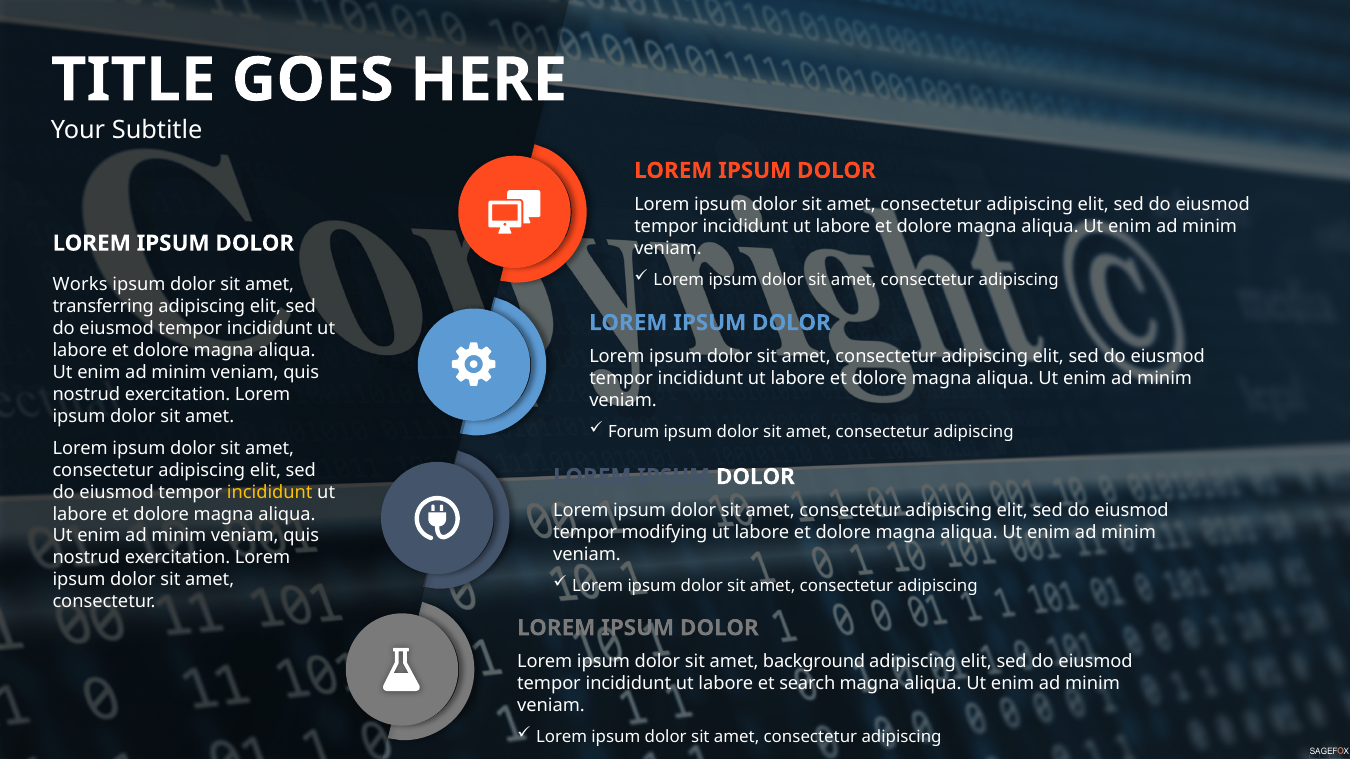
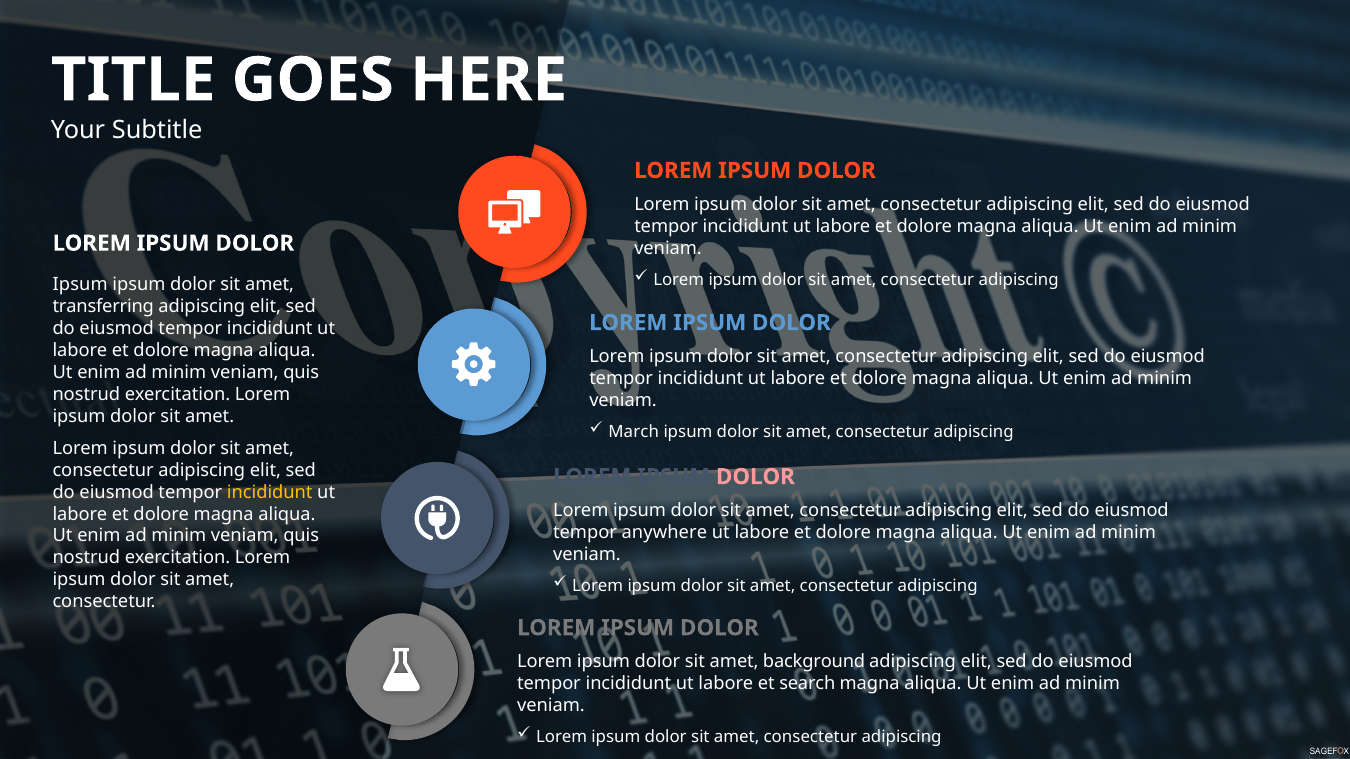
Works: Works -> Ipsum (80, 284)
Forum: Forum -> March (634, 432)
DOLOR colour: white -> pink (755, 477)
modifying: modifying -> anywhere (664, 533)
